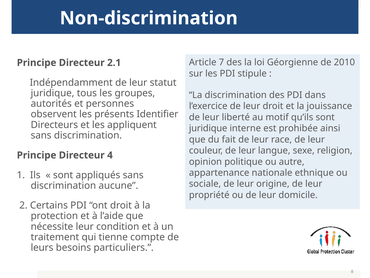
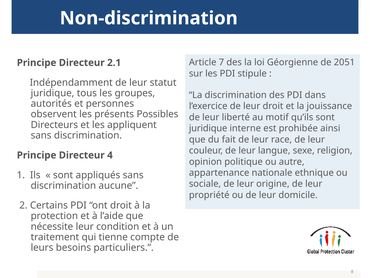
2010: 2010 -> 2051 (344, 62)
Identifier: Identifier -> Possibles (157, 114)
